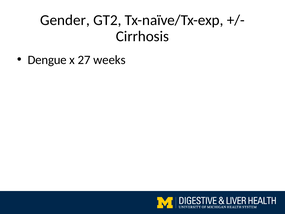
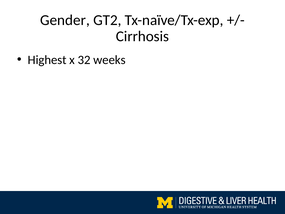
Dengue: Dengue -> Highest (47, 60)
27: 27 -> 32 (84, 60)
